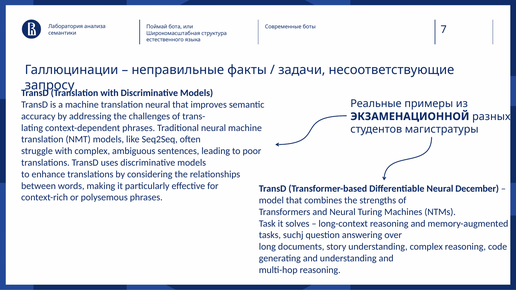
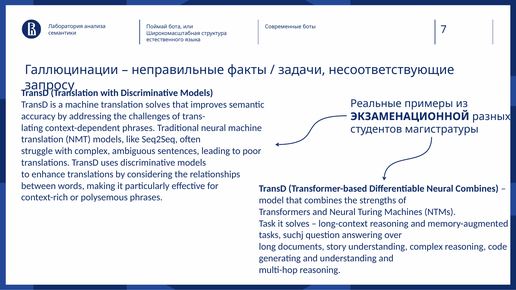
translation neural: neural -> solves (158, 105)
Neural December: December -> Combines (477, 189)
